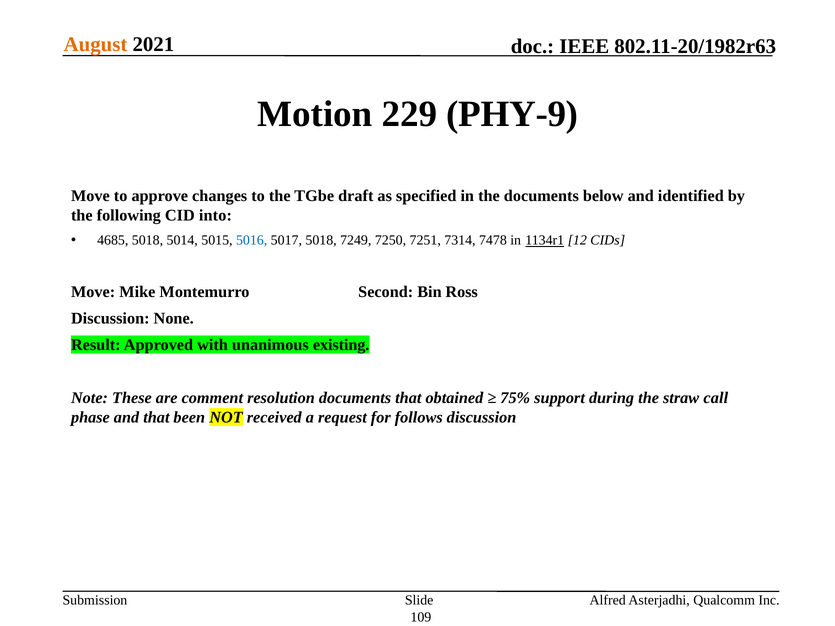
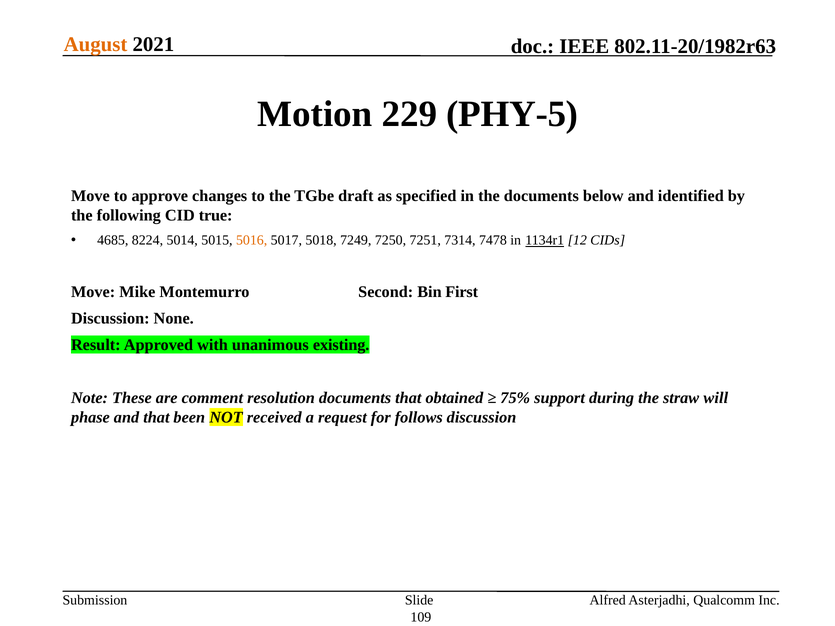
PHY-9: PHY-9 -> PHY-5 (512, 114)
into: into -> true (216, 215)
4685 5018: 5018 -> 8224 (147, 240)
5016 colour: blue -> orange (252, 240)
Ross: Ross -> First (462, 292)
call: call -> will (716, 398)
